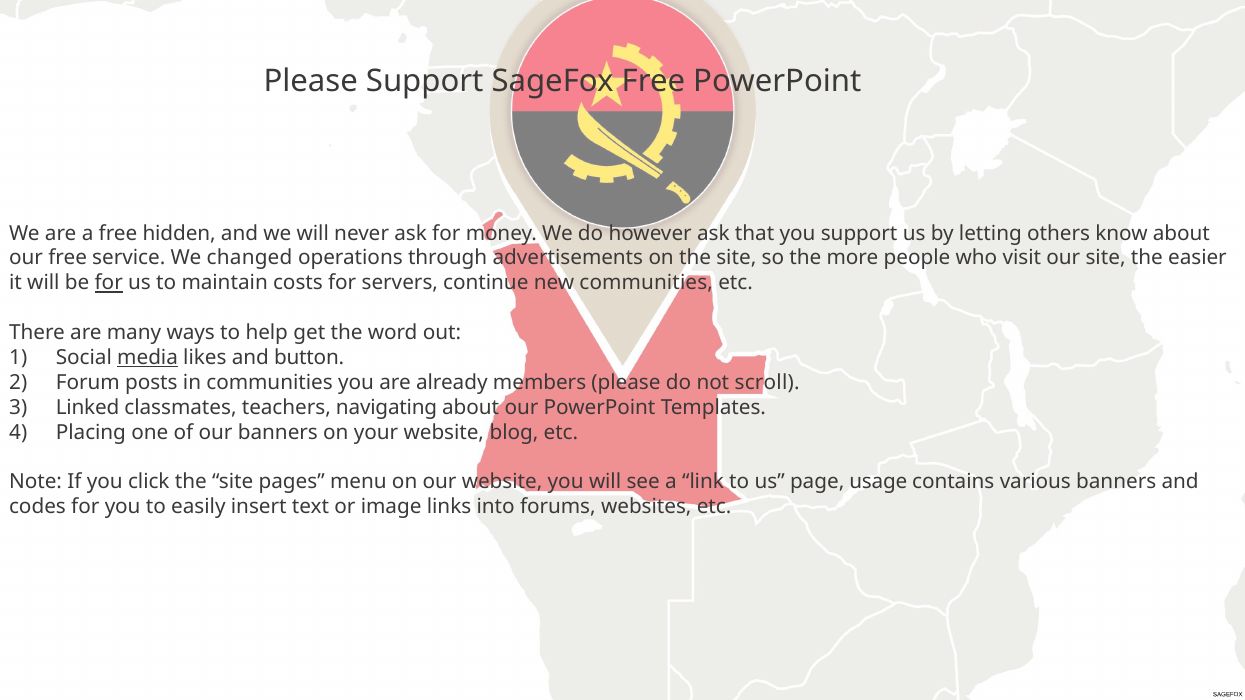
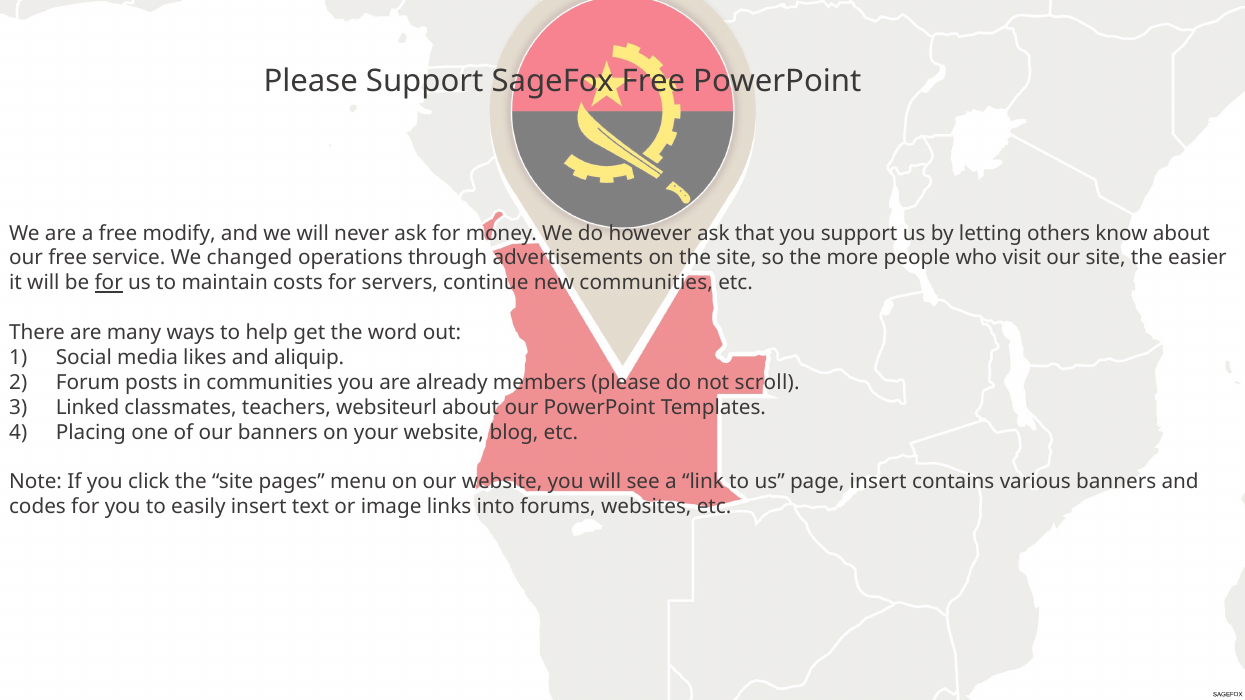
hidden: hidden -> modify (179, 233)
media underline: present -> none (148, 358)
button: button -> aliquip (309, 358)
navigating: navigating -> websiteurl (387, 408)
page usage: usage -> insert (878, 482)
